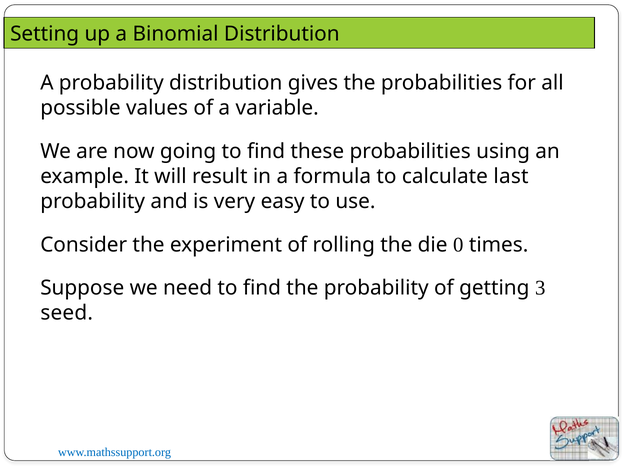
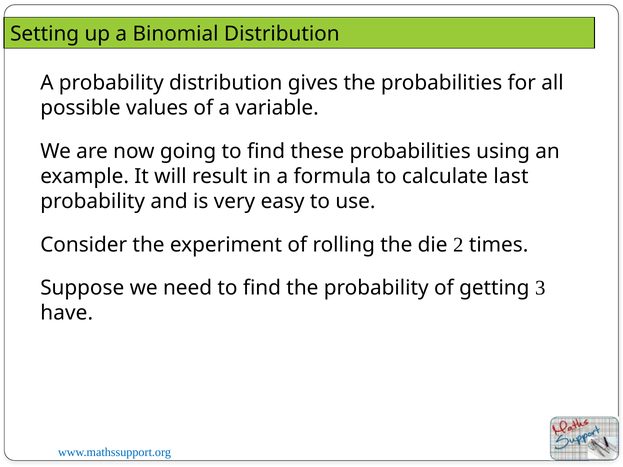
0: 0 -> 2 (458, 245)
seed: seed -> have (67, 313)
